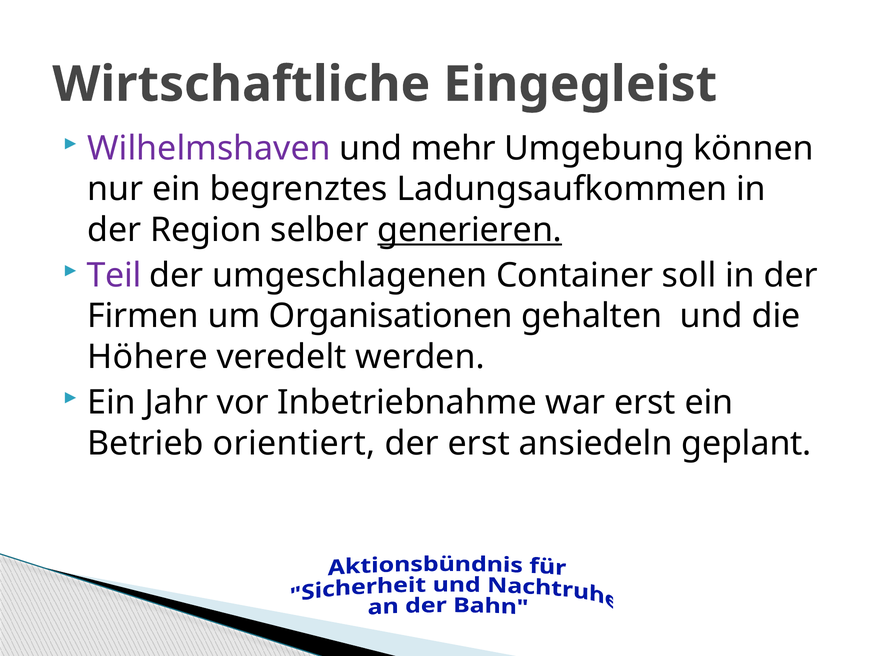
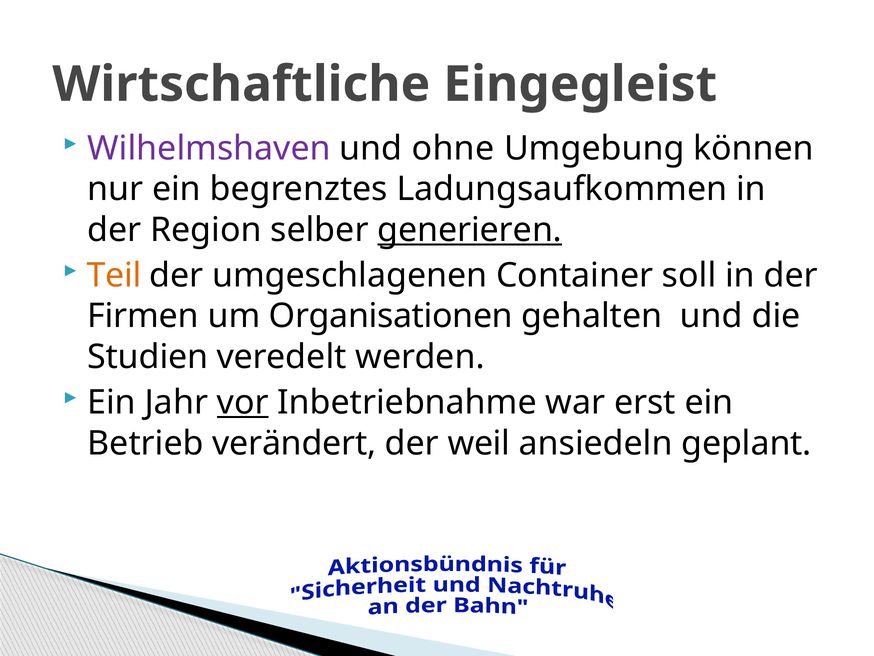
mehr: mehr -> ohne (453, 148)
Teil colour: purple -> orange (114, 275)
Höhere: Höhere -> Studien (148, 357)
vor underline: none -> present (243, 402)
orientiert: orientiert -> verändert (294, 443)
der erst: erst -> weil (479, 443)
